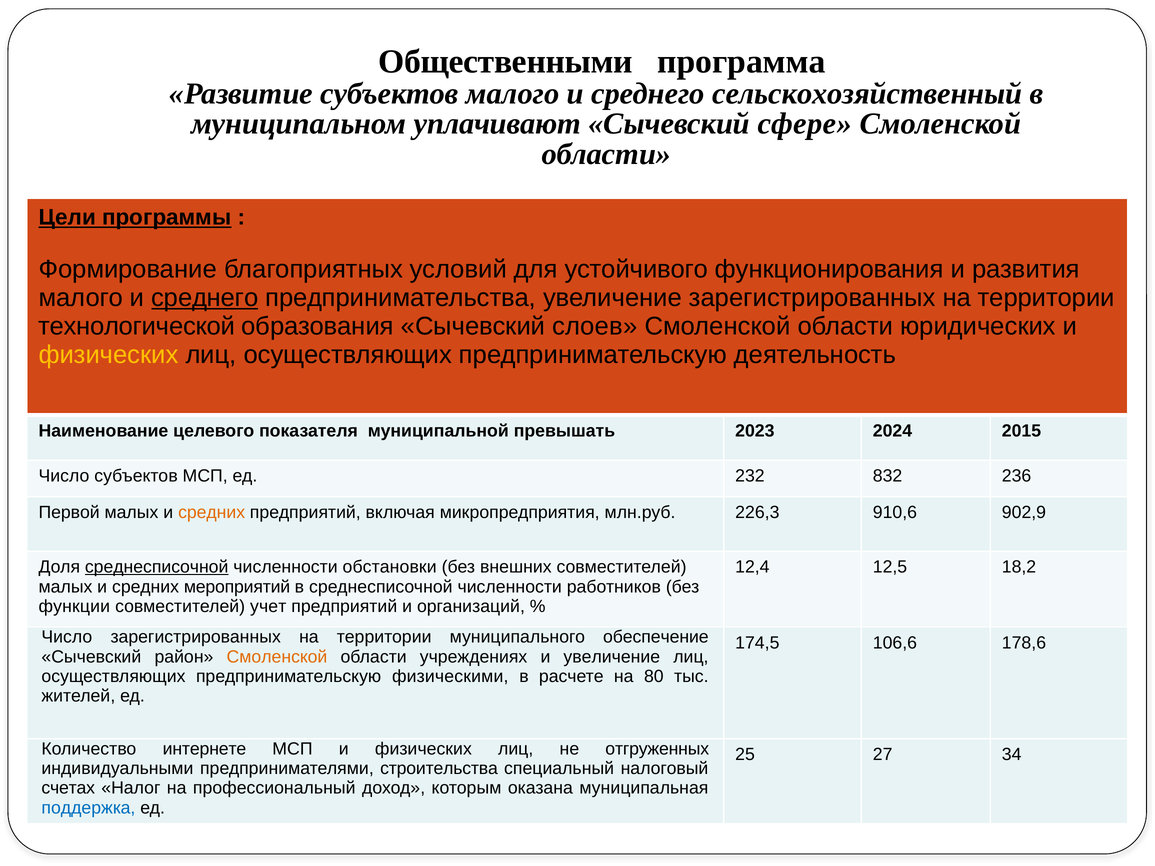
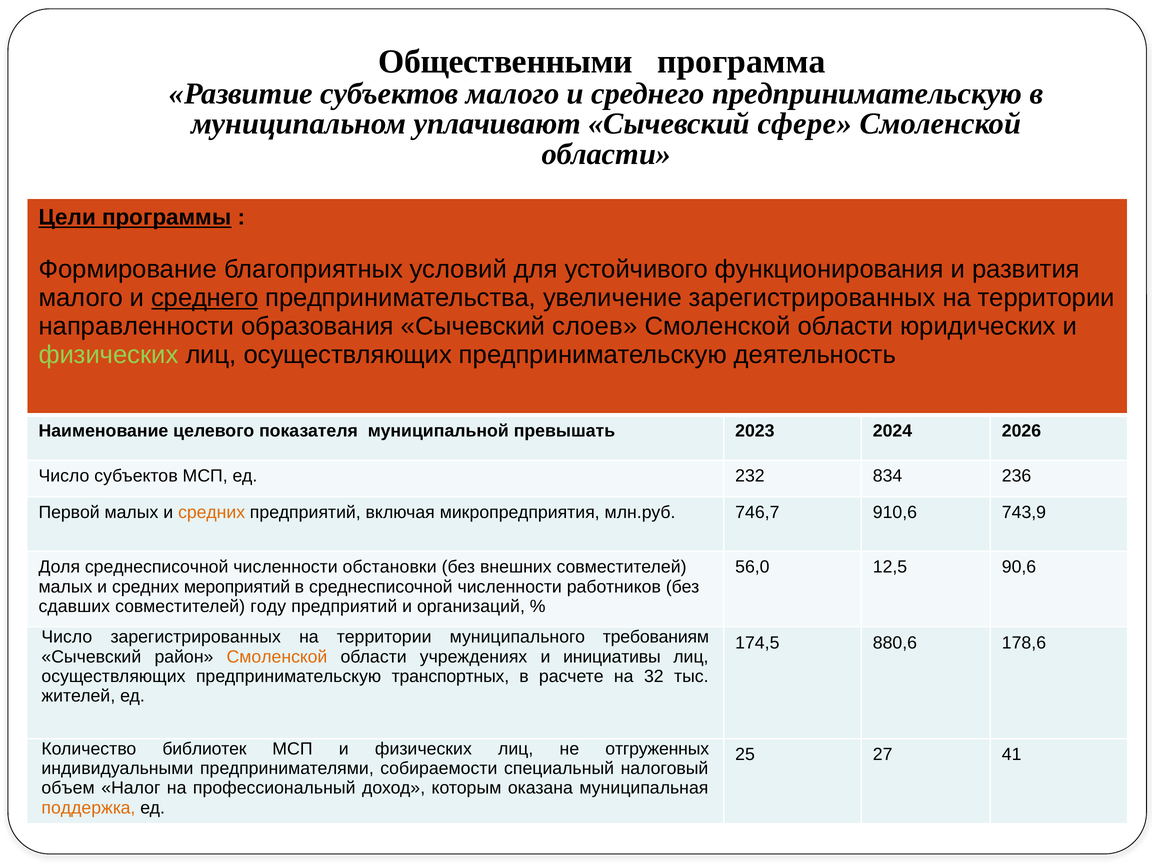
среднего сельскохозяйственный: сельскохозяйственный -> предпринимательскую (867, 94)
технологической: технологической -> направленности (136, 326)
физических colour: yellow -> light green (109, 355)
2015: 2015 -> 2026 (1021, 431)
832: 832 -> 834 (888, 476)
226,3: 226,3 -> 746,7 (757, 513)
902,9: 902,9 -> 743,9 (1024, 513)
среднесписочной underline: present -> none (157, 567)
12,4: 12,4 -> 56,0 (752, 567)
18,2: 18,2 -> 90,6 (1019, 567)
функции: функции -> сдавших (74, 607)
учет: учет -> году (268, 607)
обеспечение: обеспечение -> требованиям (656, 637)
106,6: 106,6 -> 880,6 (895, 643)
и увеличение: увеличение -> инициативы (612, 657)
физическими: физическими -> транспортных (450, 677)
80: 80 -> 32 (654, 677)
интернете: интернете -> библиотек (204, 749)
34: 34 -> 41 (1012, 755)
строительства: строительства -> собираемости (439, 769)
счетах: счетах -> объем (68, 788)
поддержка colour: blue -> orange (88, 808)
